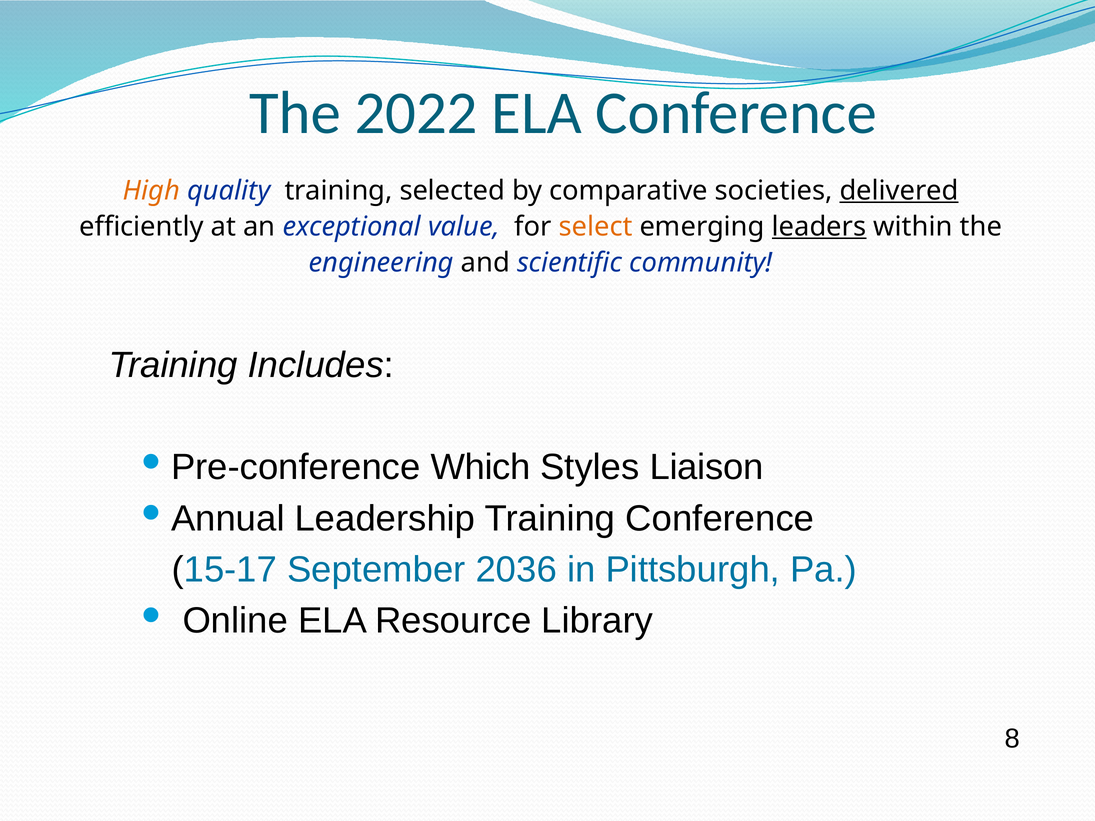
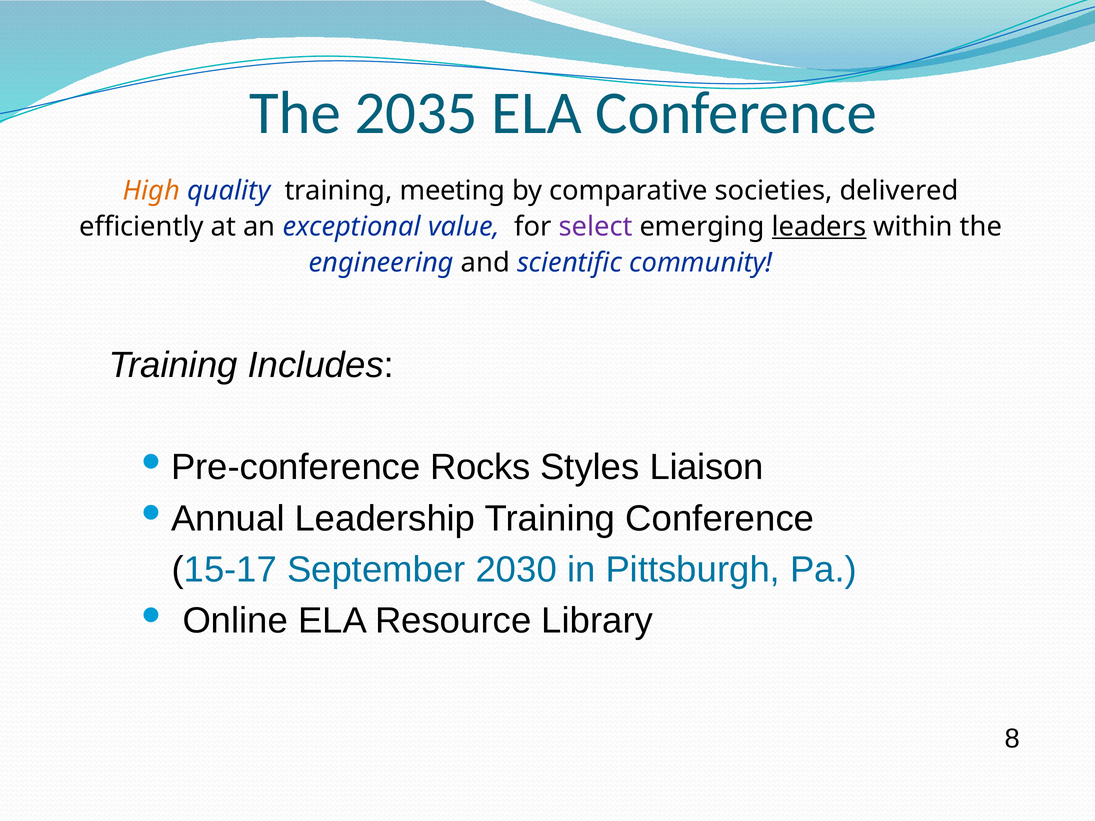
2022: 2022 -> 2035 (416, 113)
selected: selected -> meeting (452, 191)
delivered underline: present -> none (899, 191)
select colour: orange -> purple (596, 227)
Which: Which -> Rocks (480, 468)
2036: 2036 -> 2030 (516, 570)
